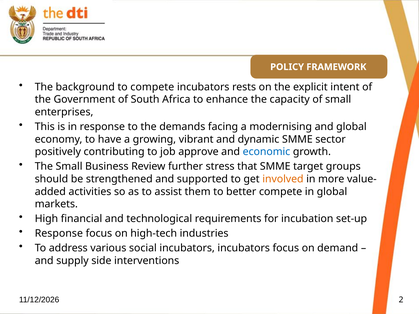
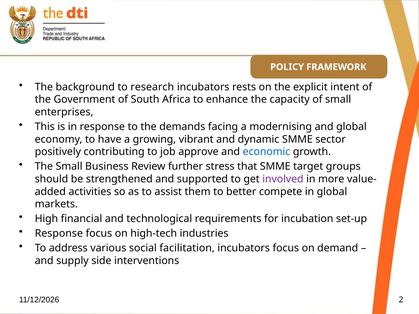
to compete: compete -> research (152, 87)
involved colour: orange -> purple (283, 179)
social incubators: incubators -> facilitation (187, 248)
